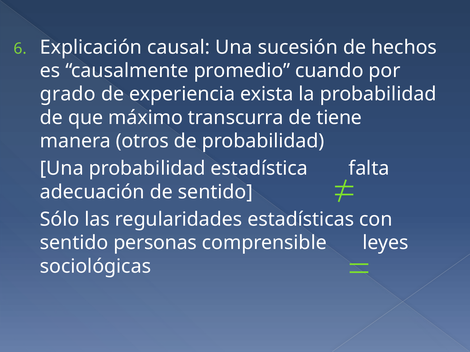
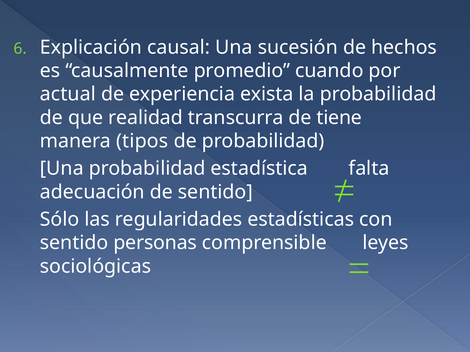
grado: grado -> actual (68, 94)
máximo: máximo -> realidad (146, 118)
otros: otros -> tipos (142, 141)
